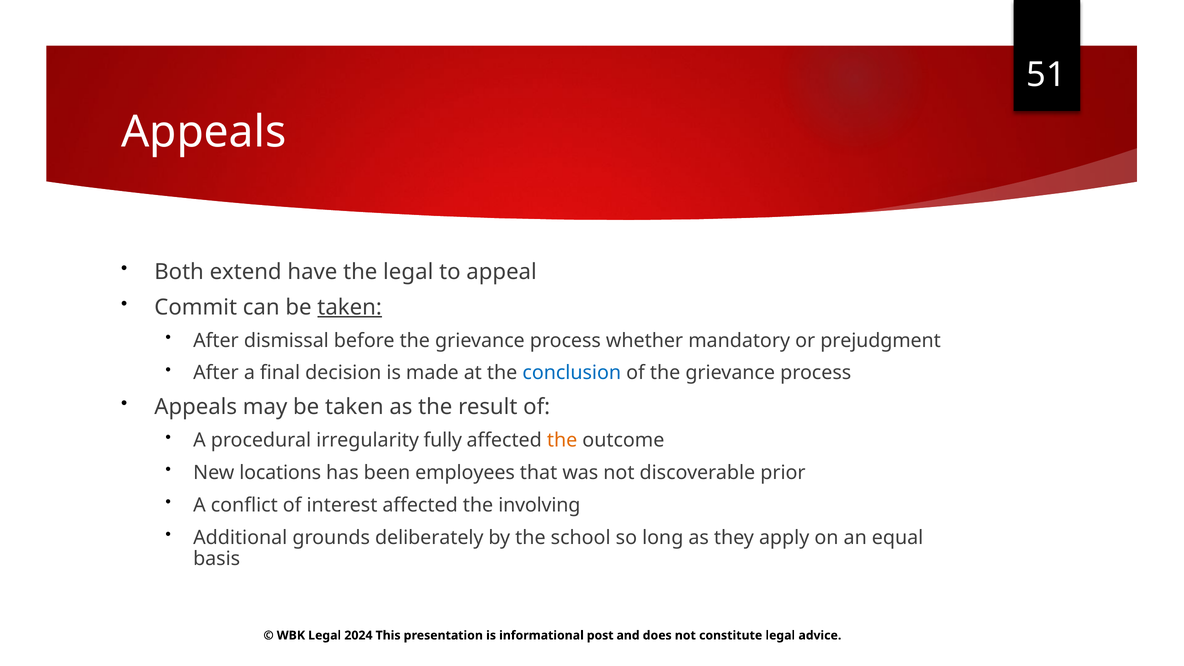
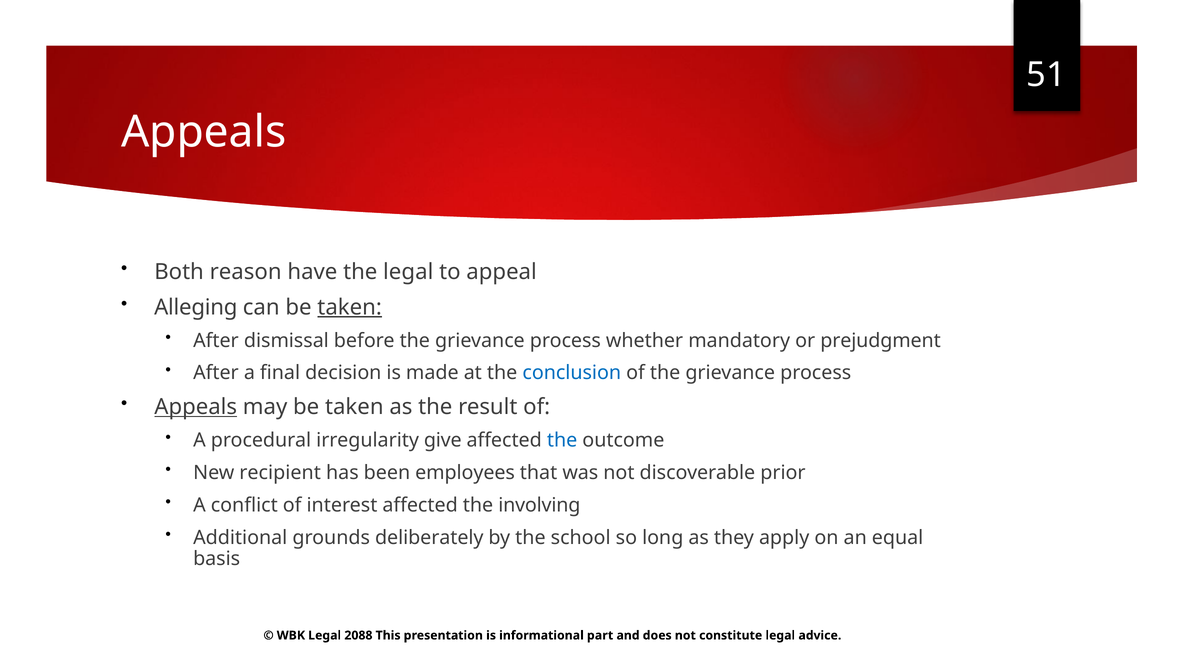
extend: extend -> reason (246, 272)
Commit: Commit -> Alleging (196, 307)
Appeals underline: none -> present (196, 407)
fully: fully -> give (443, 440)
the colour: orange -> blue (562, 440)
locations: locations -> recipient (280, 473)
2024: 2024 -> 2088 (358, 635)
post: post -> part (600, 635)
